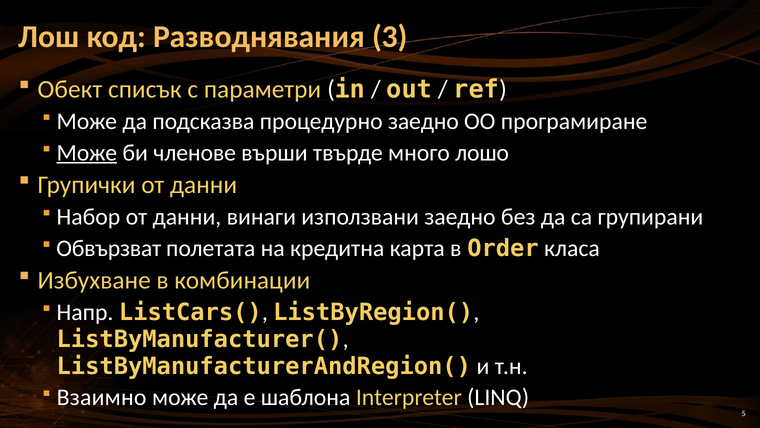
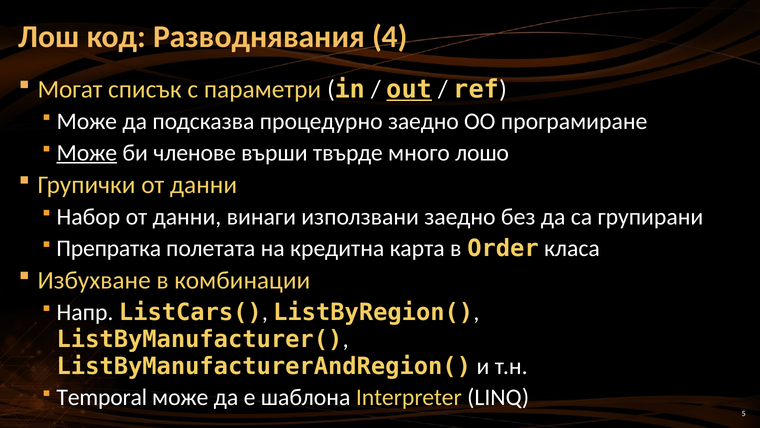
3: 3 -> 4 (390, 37)
Обект: Обект -> Могат (70, 89)
out underline: none -> present (409, 89)
Обвързват: Обвързват -> Препратка (109, 248)
Взаимно: Взаимно -> Temporal (102, 397)
